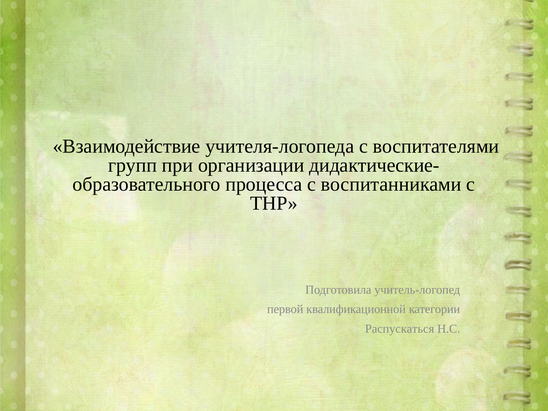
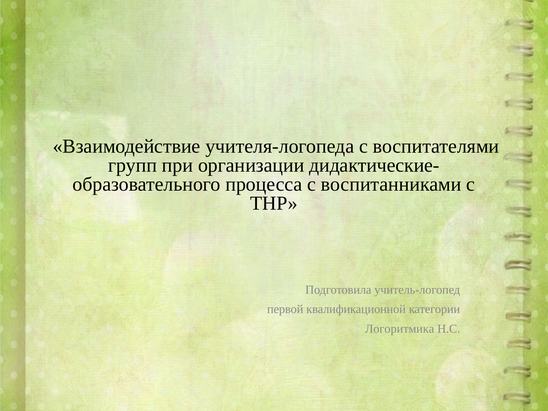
Распускаться: Распускаться -> Логоритмика (400, 329)
